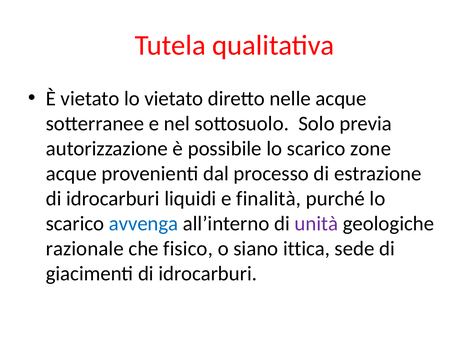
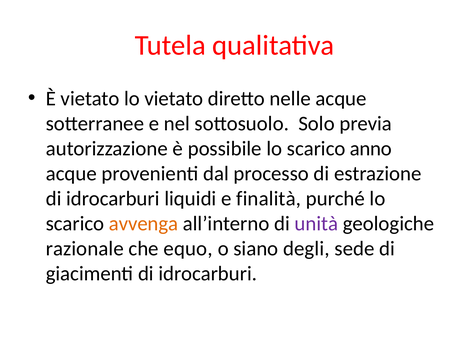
zone: zone -> anno (371, 148)
avvenga colour: blue -> orange (144, 223)
fisico: fisico -> equo (188, 249)
ittica: ittica -> degli (306, 249)
